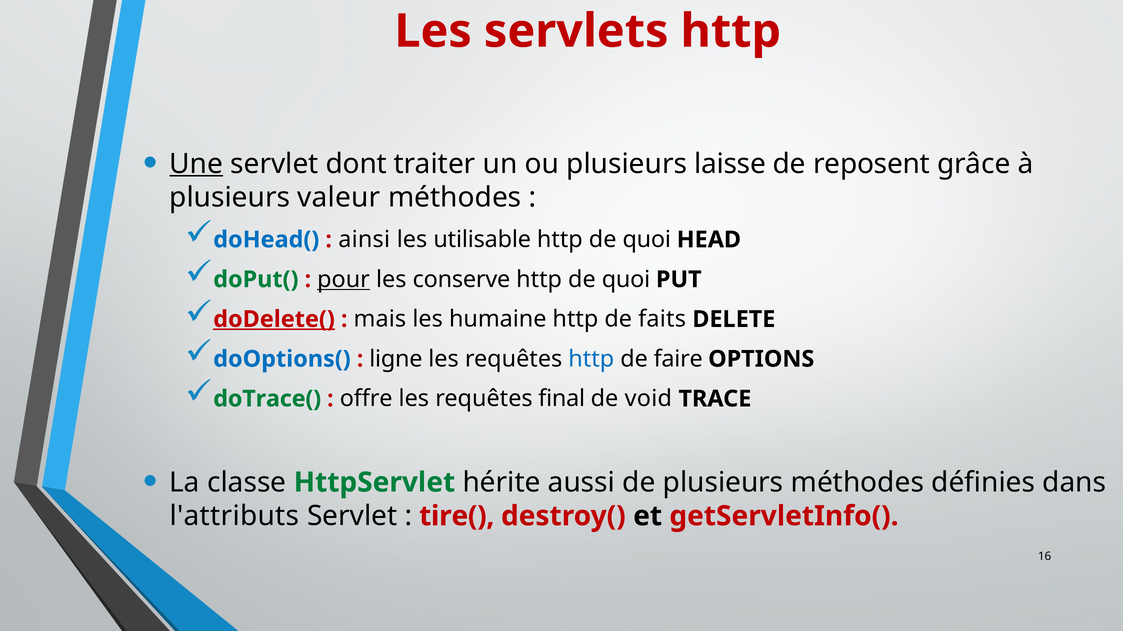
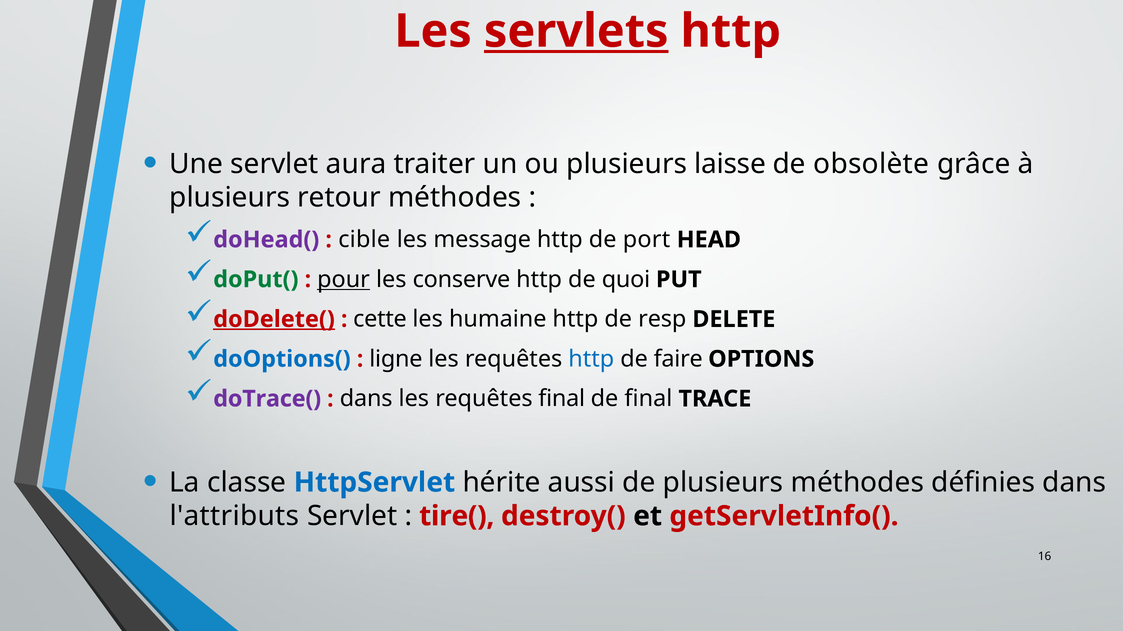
servlets underline: none -> present (576, 31)
Une underline: present -> none (196, 164)
dont: dont -> aura (356, 164)
reposent: reposent -> obsolète (871, 164)
valeur: valeur -> retour (339, 198)
doHead( colour: blue -> purple (266, 240)
ainsi: ainsi -> cible (364, 240)
utilisable: utilisable -> message (482, 240)
quoi: quoi -> port (647, 240)
mais: mais -> cette (380, 320)
faits: faits -> resp (662, 320)
doTrace( colour: green -> purple (267, 399)
offre: offre -> dans (366, 399)
de void: void -> final (648, 399)
HttpServlet colour: green -> blue (374, 483)
